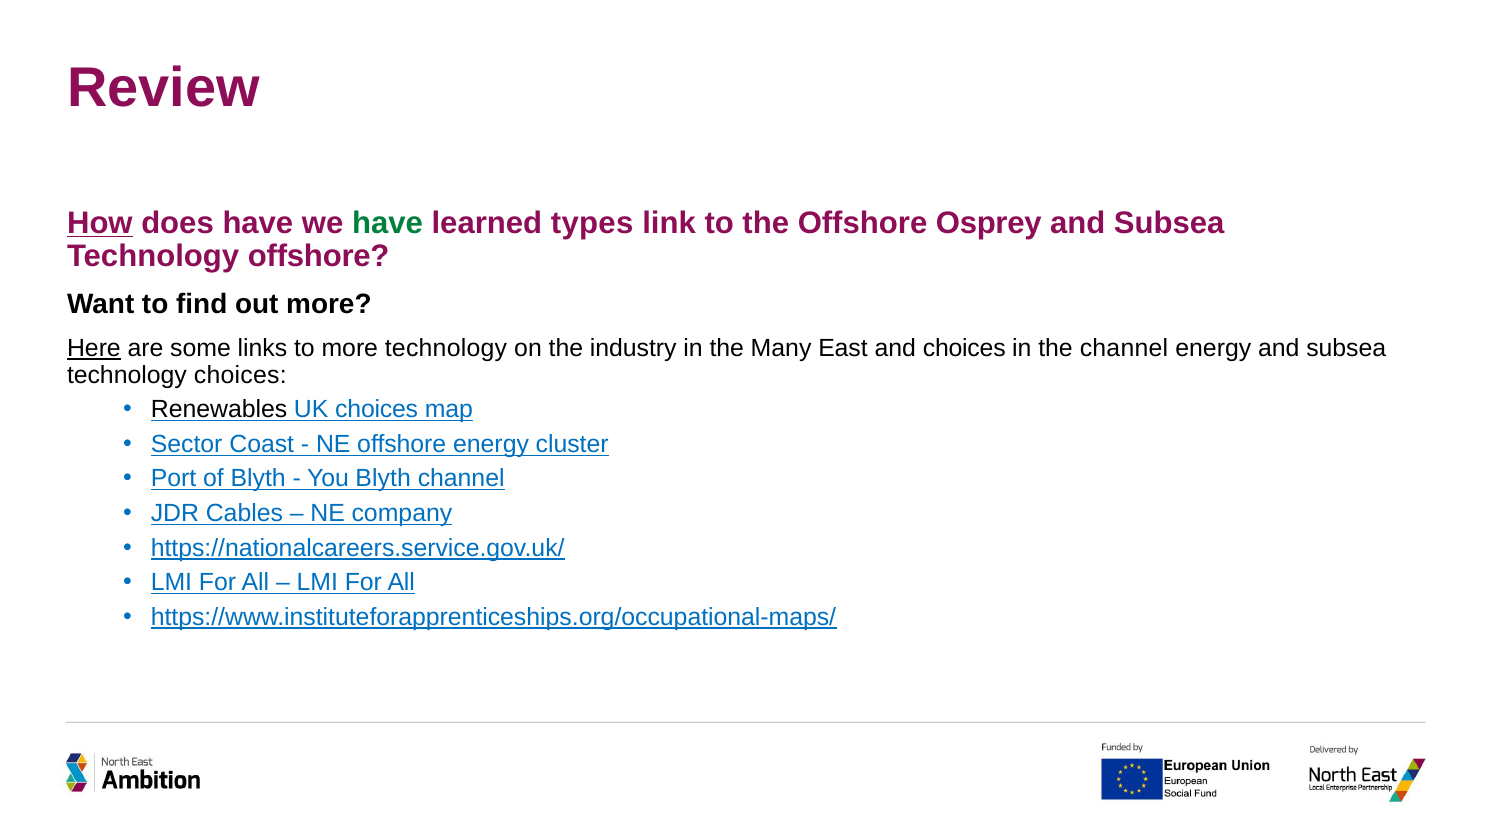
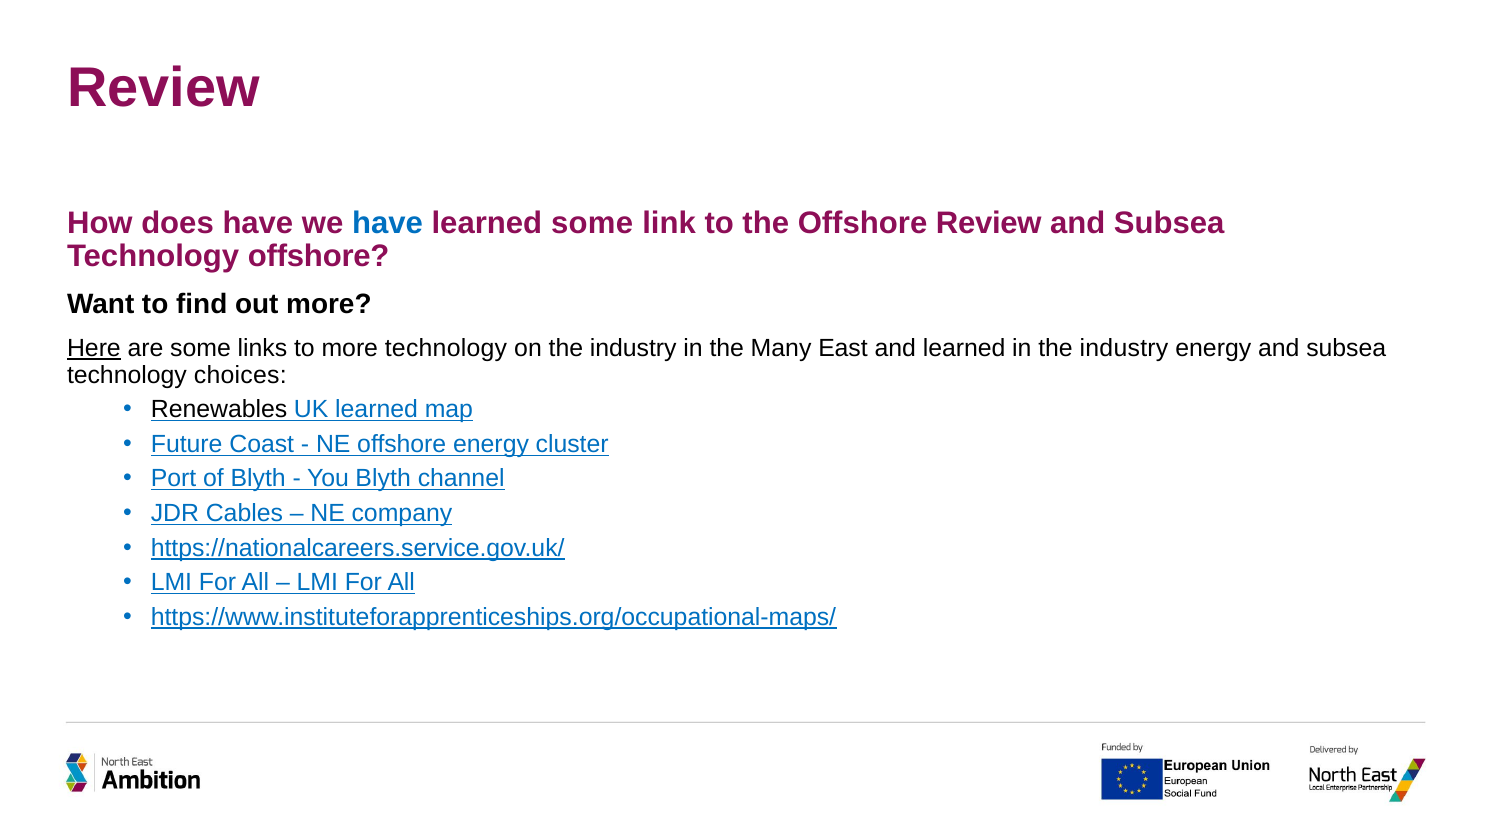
How underline: present -> none (100, 223)
have colour: green -> blue (388, 223)
learned types: types -> some (592, 223)
Offshore Osprey: Osprey -> Review (989, 223)
and choices: choices -> learned (964, 348)
in the channel: channel -> industry (1124, 348)
UK choices: choices -> learned (377, 409)
Sector: Sector -> Future (187, 444)
